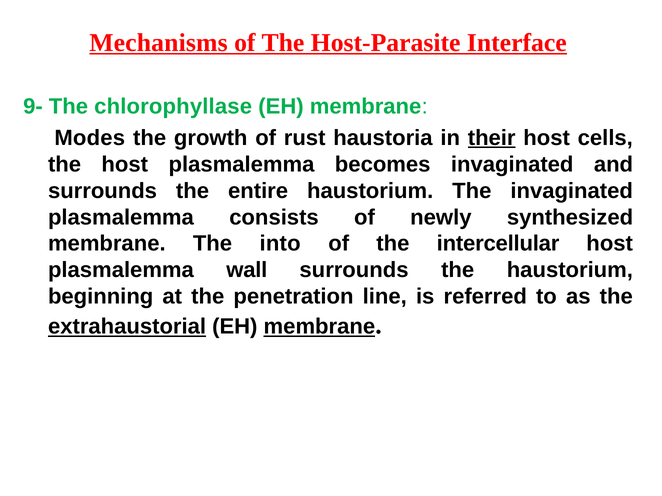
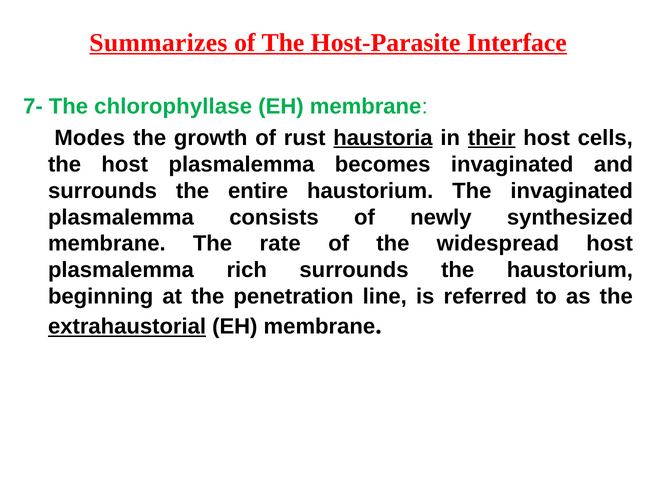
Mechanisms: Mechanisms -> Summarizes (158, 43)
9-: 9- -> 7- (33, 106)
haustoria underline: none -> present (383, 138)
into: into -> rate (280, 244)
intercellular: intercellular -> widespread (498, 244)
wall: wall -> rich (247, 270)
membrane underline: present -> none (319, 327)
